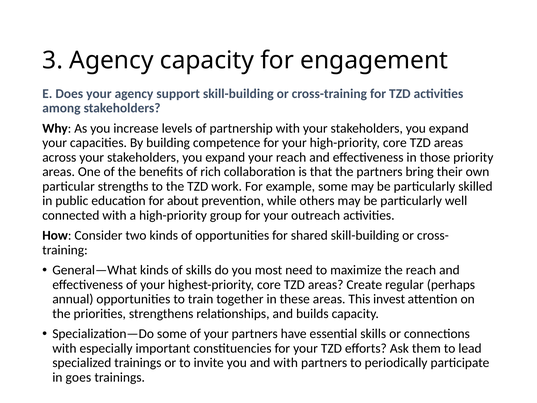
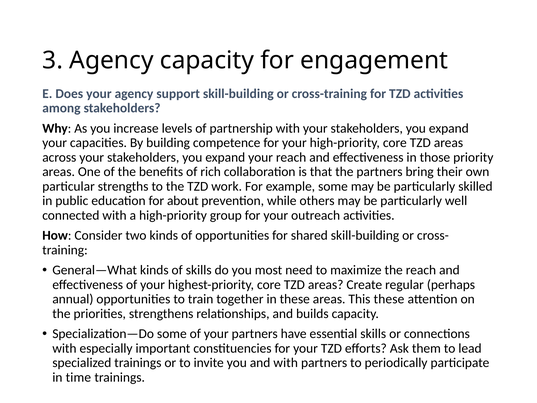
This invest: invest -> these (389, 299)
goes: goes -> time (78, 377)
